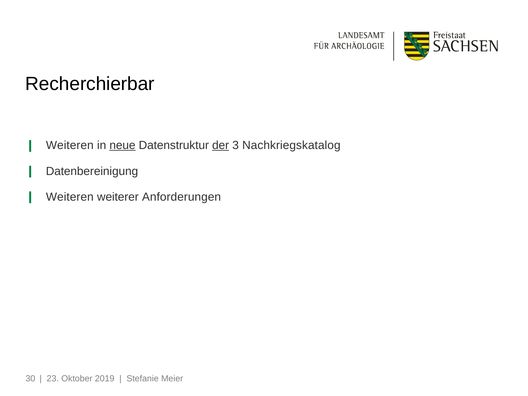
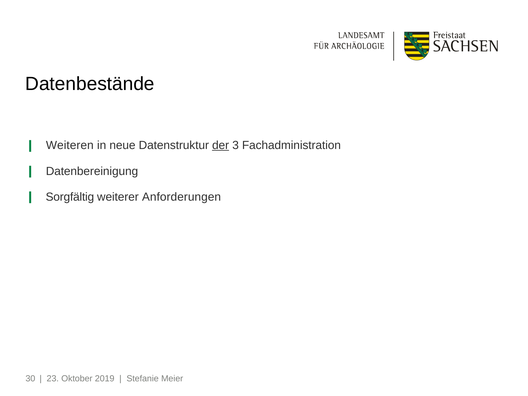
Recherchierbar: Recherchierbar -> Datenbestände (90, 84)
neue underline: present -> none (122, 145)
Nachkriegskatalog: Nachkriegskatalog -> Fachadministration (291, 145)
Weiteren: Weiteren -> Sorgfältig (70, 197)
